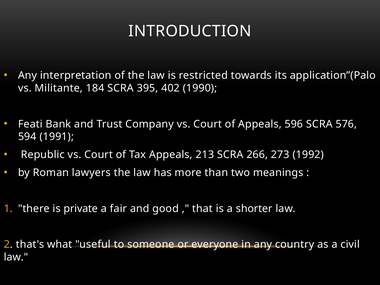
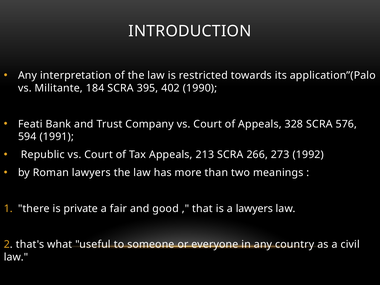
596: 596 -> 328 (294, 124)
a shorter: shorter -> lawyers (254, 209)
